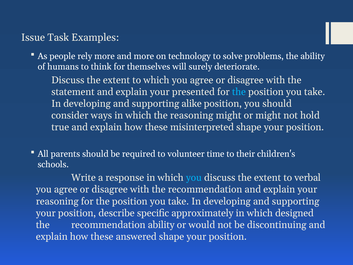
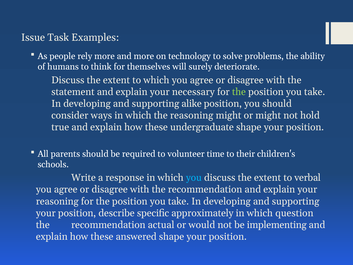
presented: presented -> necessary (193, 92)
the colour: light blue -> light green (239, 92)
misinterpreted: misinterpreted -> undergraduate (202, 127)
designed: designed -> question (294, 213)
recommendation ability: ability -> actual (161, 225)
discontinuing: discontinuing -> implementing (277, 225)
